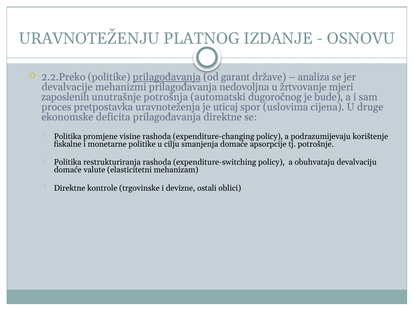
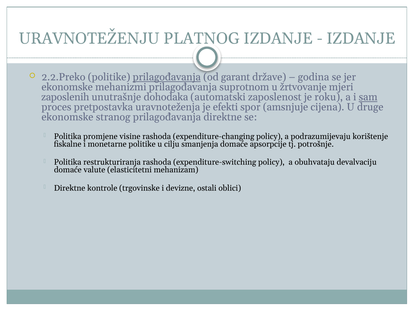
OSNOVU: OSNOVU -> IZDANJE (361, 38)
analiza: analiza -> godina (313, 77)
devalvacije: devalvacije -> ekonomske (67, 87)
nedovoljna: nedovoljna -> suprotnom (244, 87)
potrošnja: potrošnja -> dohodaka (166, 97)
dugoročnog: dugoročnog -> zaposlenost (275, 97)
bude: bude -> roku (329, 97)
sam underline: none -> present (368, 97)
uticaj: uticaj -> efekti (225, 107)
uslovima: uslovima -> amsnjuje (286, 107)
deficita: deficita -> stranog (113, 117)
